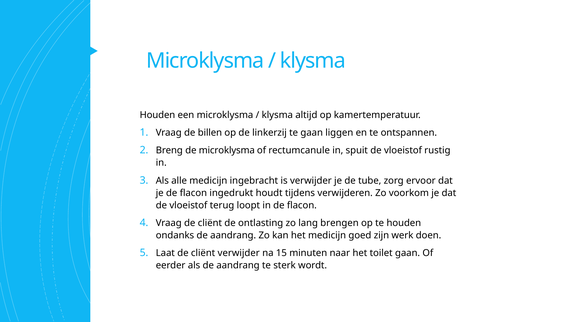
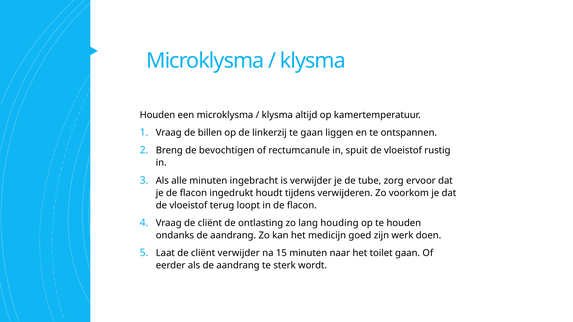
de microklysma: microklysma -> bevochtigen (227, 151)
alle medicijn: medicijn -> minuten (208, 181)
brengen: brengen -> houding (339, 223)
